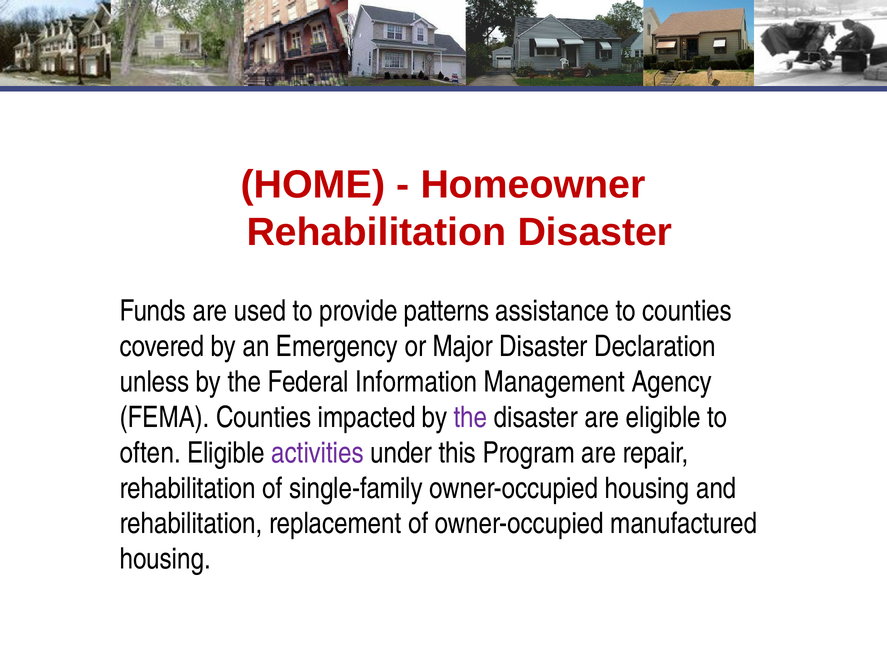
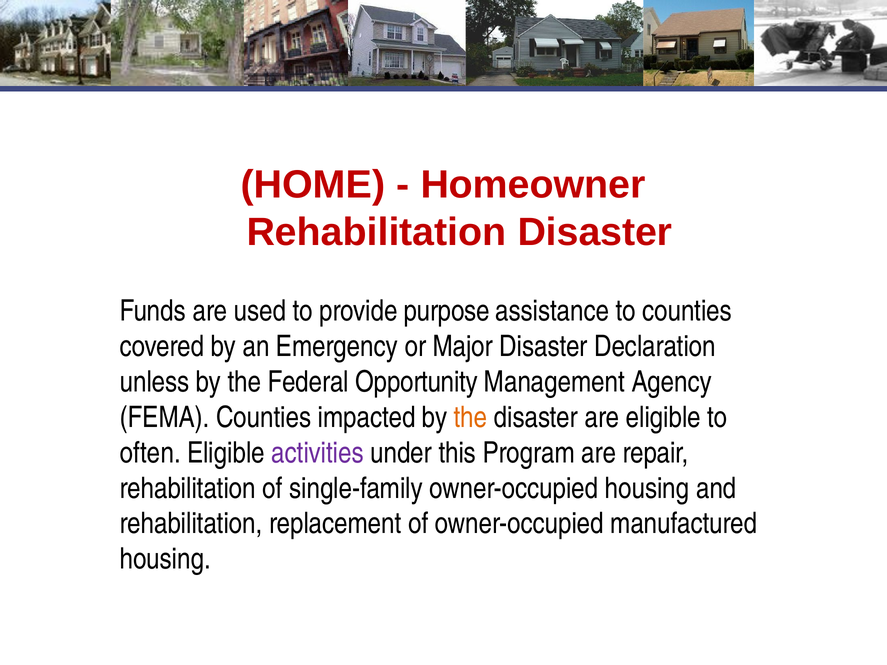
patterns: patterns -> purpose (447, 311)
Information: Information -> Opportunity (417, 382)
the colour: purple -> orange (471, 417)
